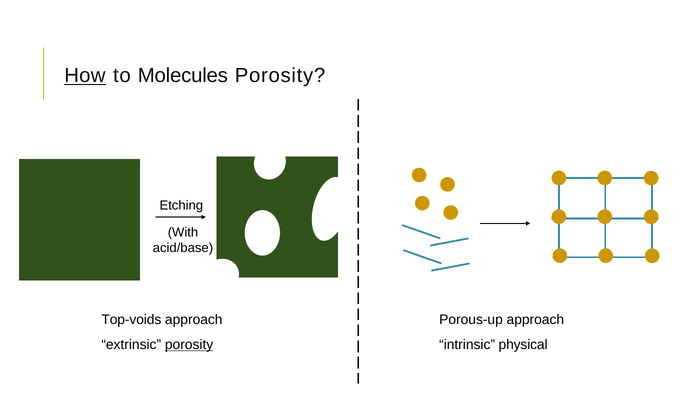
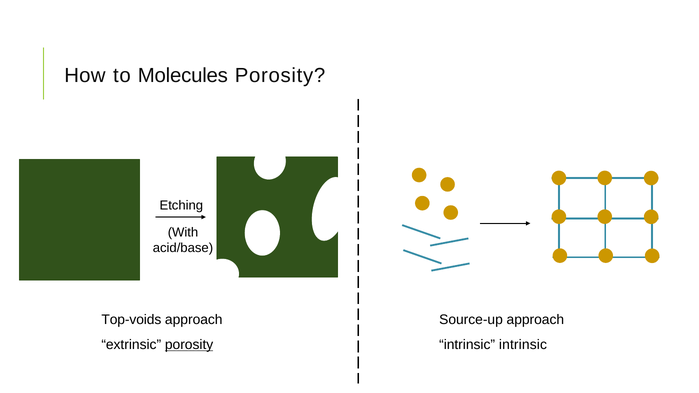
How underline: present -> none (85, 76)
Porous-up: Porous-up -> Source-up (471, 320)
intrinsic physical: physical -> intrinsic (523, 345)
